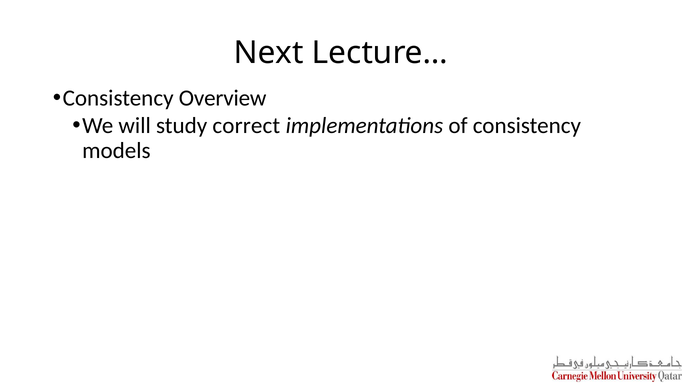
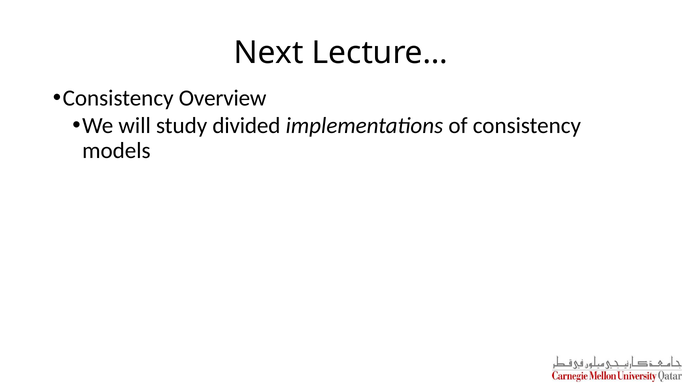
correct: correct -> divided (246, 126)
